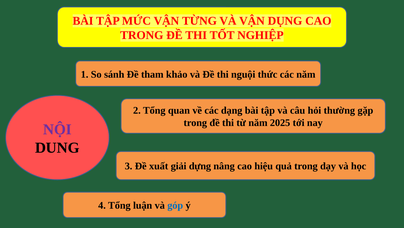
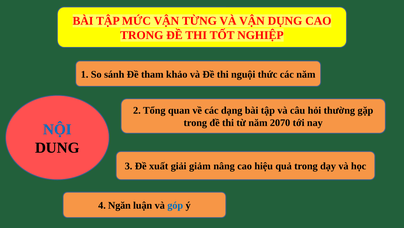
2025: 2025 -> 2070 (280, 122)
NỘI colour: purple -> blue (57, 129)
dựng: dựng -> giảm (200, 166)
4 Tổng: Tổng -> Ngăn (119, 205)
